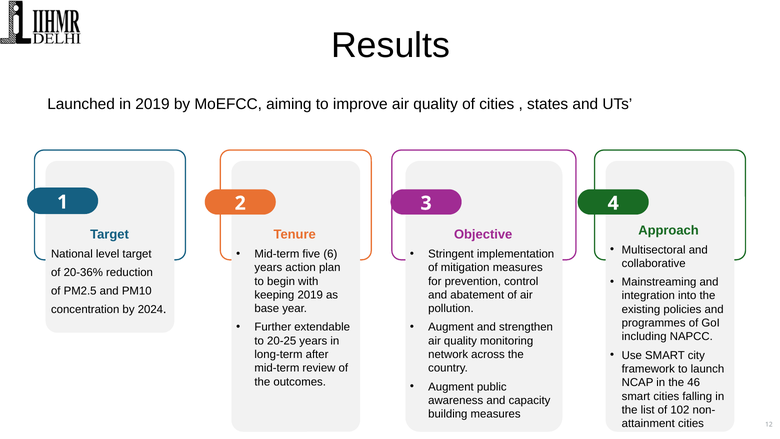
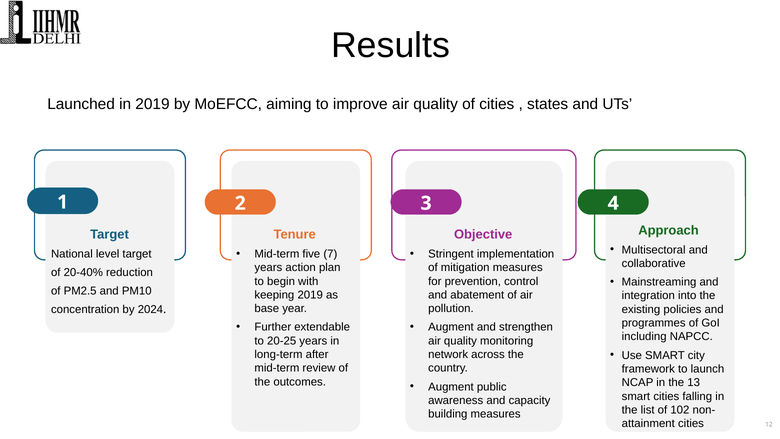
6: 6 -> 7 (330, 254)
20-36%: 20-36% -> 20-40% (83, 272)
46: 46 -> 13 (694, 382)
